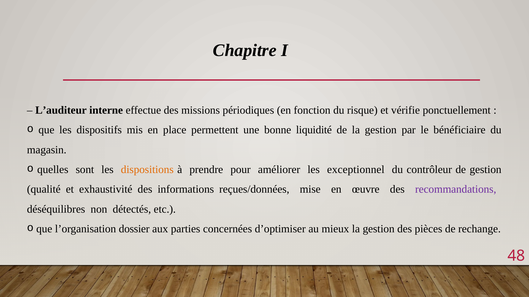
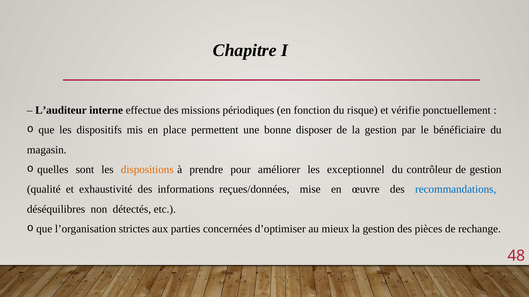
liquidité: liquidité -> disposer (314, 130)
recommandations colour: purple -> blue (456, 190)
dossier: dossier -> strictes (134, 229)
